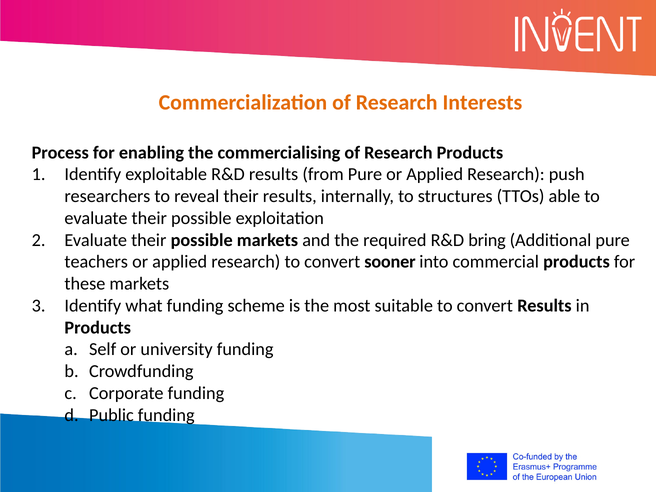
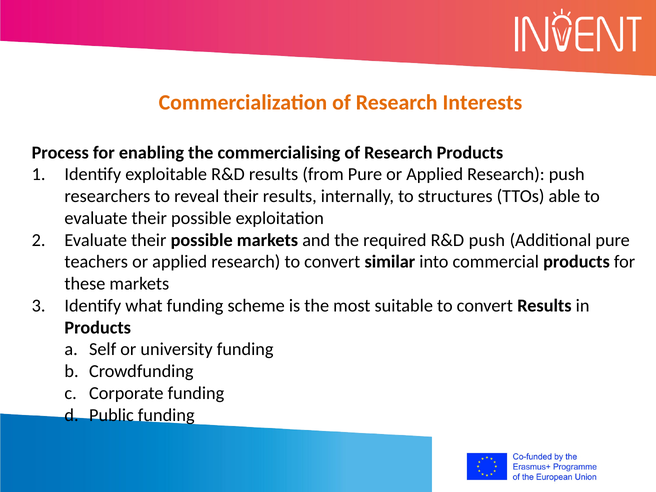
R&D bring: bring -> push (487, 240)
sooner: sooner -> similar (390, 262)
